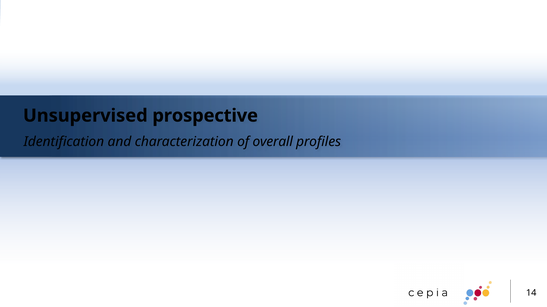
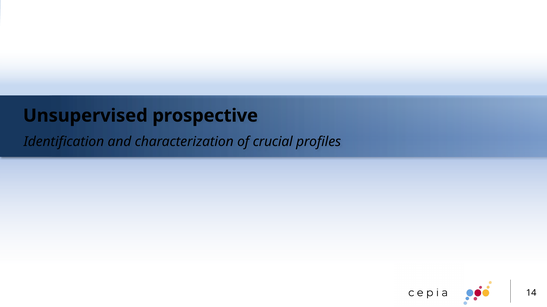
overall: overall -> crucial (273, 142)
